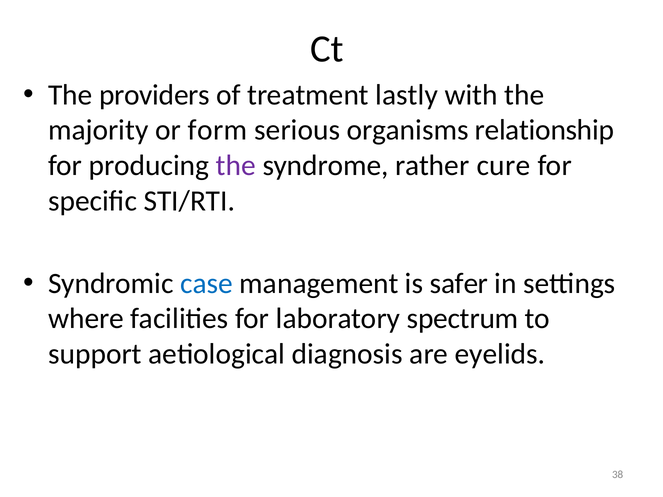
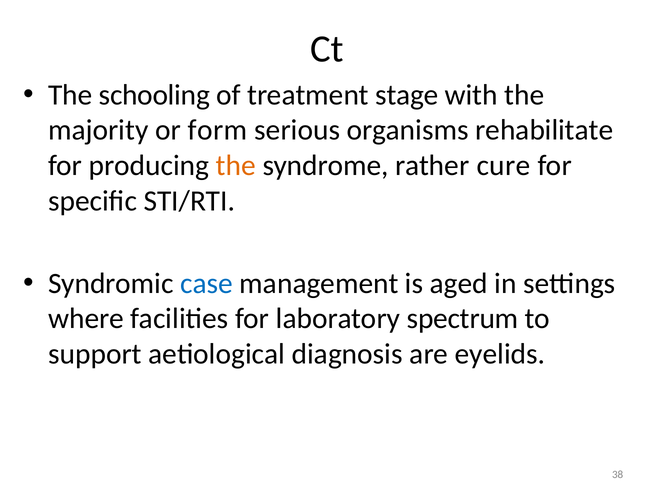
providers: providers -> schooling (154, 95)
lastly: lastly -> stage (407, 95)
relationship: relationship -> rehabilitate (544, 130)
the colour: purple -> orange (236, 166)
safer: safer -> aged (459, 284)
